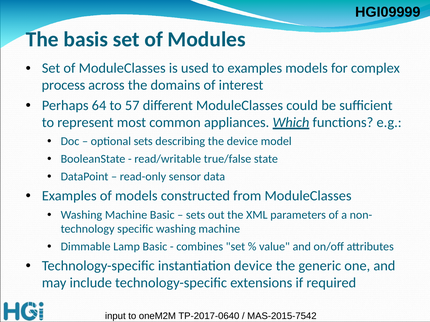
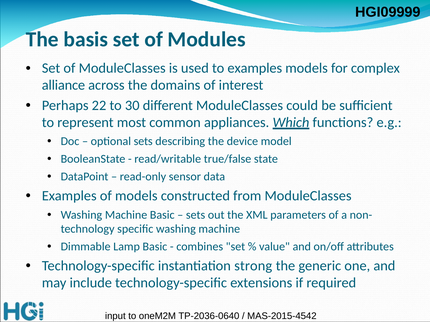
process: process -> alliance (63, 85)
64: 64 -> 22 (99, 106)
57: 57 -> 30 (132, 106)
instantiation device: device -> strong (253, 266)
TP-2017-0640: TP-2017-0640 -> TP-2036-0640 (209, 316)
MAS-2015-7542: MAS-2015-7542 -> MAS-2015-4542 (282, 316)
